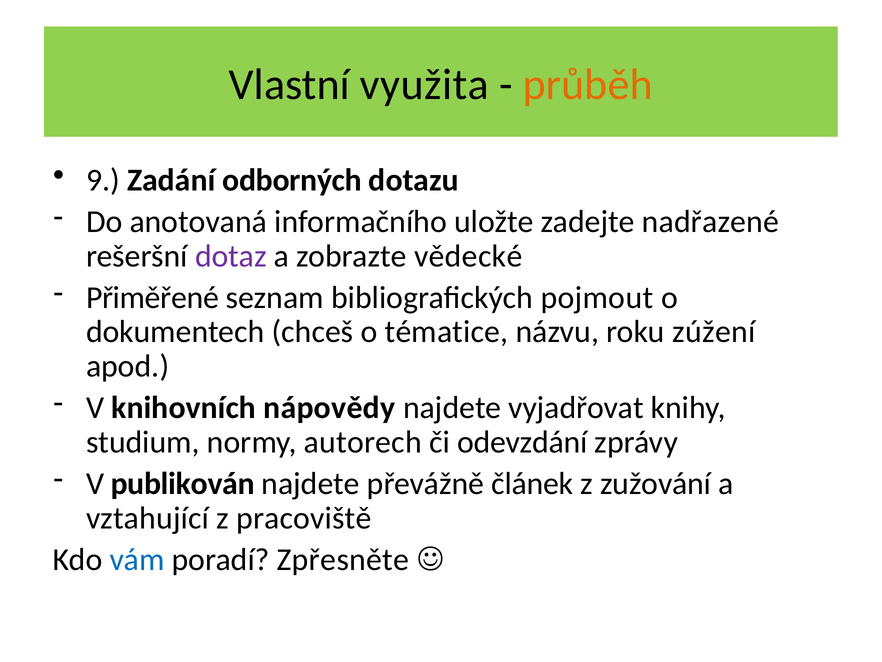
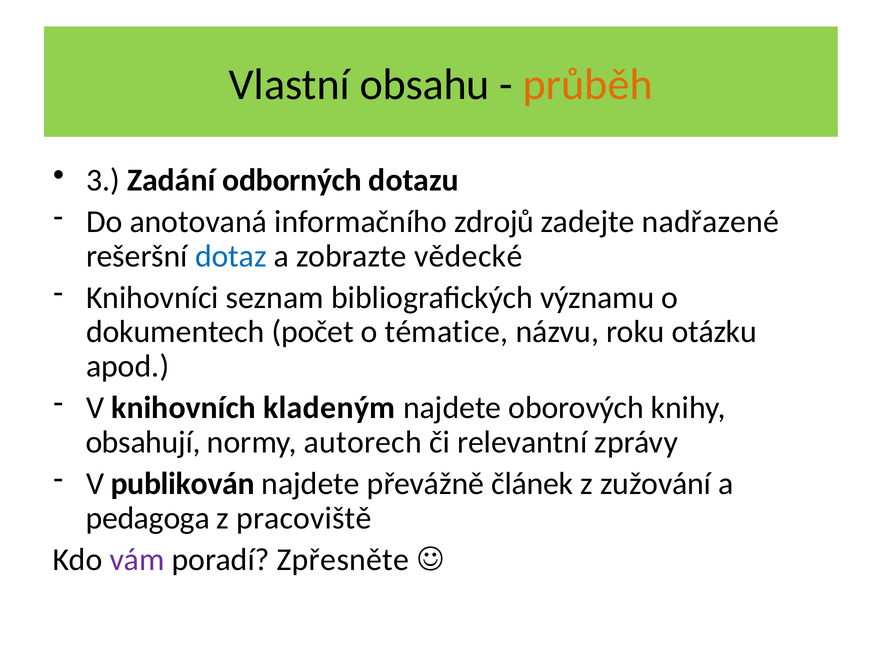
využita: využita -> obsahu (425, 85)
9: 9 -> 3 (103, 180)
uložte: uložte -> zdrojů (494, 222)
dotaz colour: purple -> blue (231, 256)
Přiměřené: Přiměřené -> Knihovníci (152, 297)
pojmout: pojmout -> významu (597, 297)
chceš: chceš -> počet (313, 332)
zúžení: zúžení -> otázku (714, 332)
nápovědy: nápovědy -> kladeným (329, 408)
vyjadřovat: vyjadřovat -> oborových (576, 408)
studium: studium -> obsahují (143, 442)
odevzdání: odevzdání -> relevantní (522, 442)
vztahující: vztahující -> pedagoga (148, 518)
vám colour: blue -> purple (137, 559)
